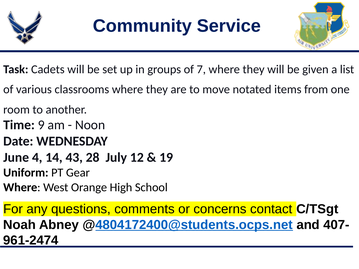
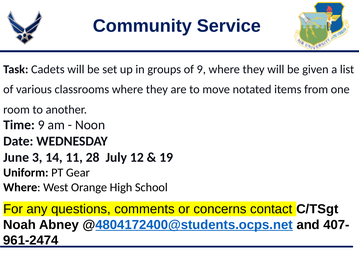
of 7: 7 -> 9 (201, 69)
4: 4 -> 3 (37, 158)
43: 43 -> 11 (74, 158)
